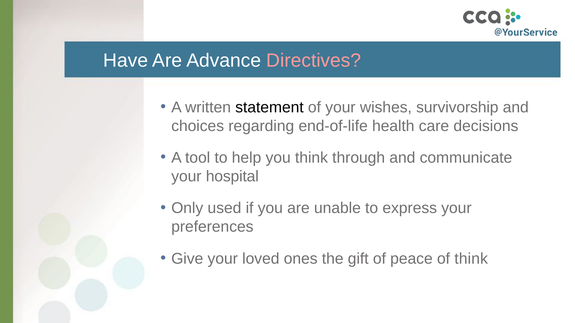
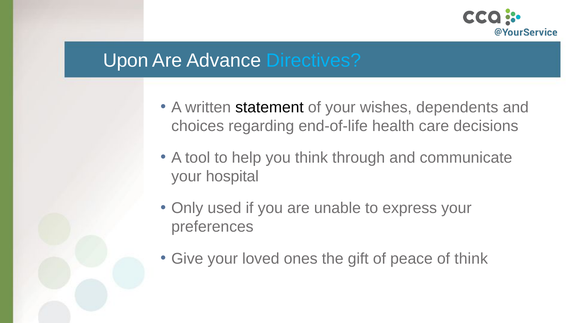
Have: Have -> Upon (126, 61)
Directives colour: pink -> light blue (314, 61)
survivorship: survivorship -> dependents (457, 107)
